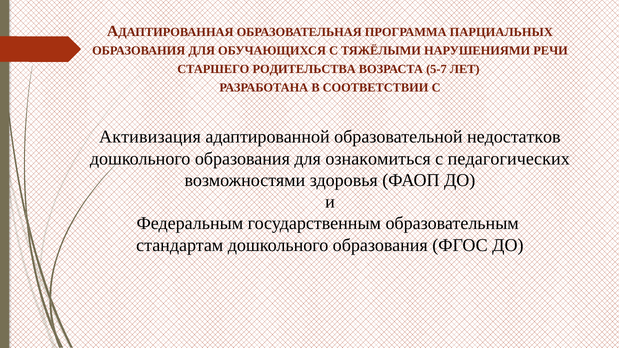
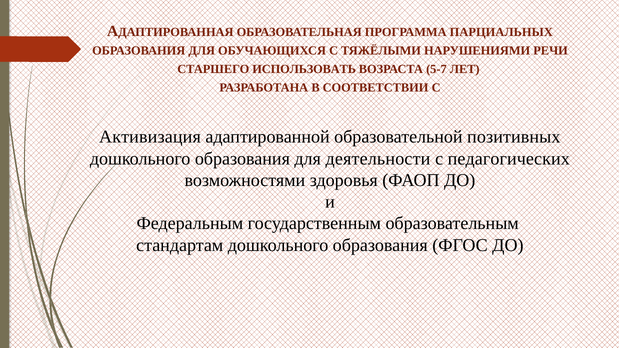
РОДИТЕЛЬСТВА: РОДИТЕЛЬСТВА -> ИСПОЛЬЗОВАТЬ (304, 69)
недостатков: недостатков -> позитивных (514, 137)
ознакомиться: ознакомиться -> деятельности (378, 159)
